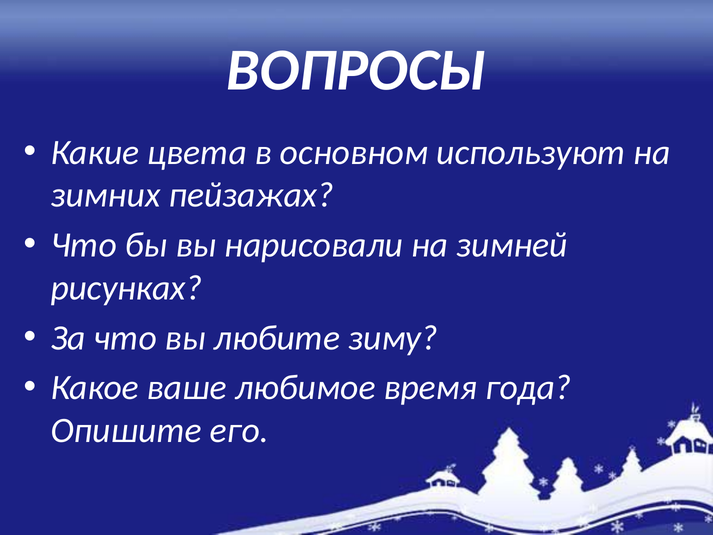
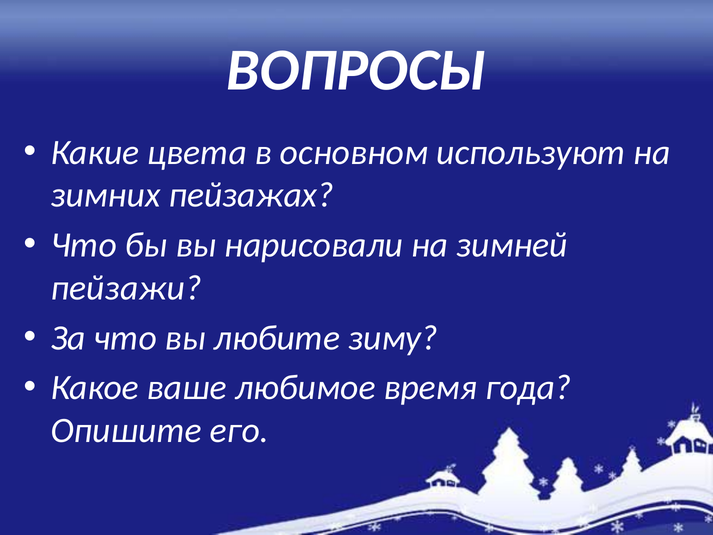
рисунках: рисунках -> пейзажи (126, 288)
